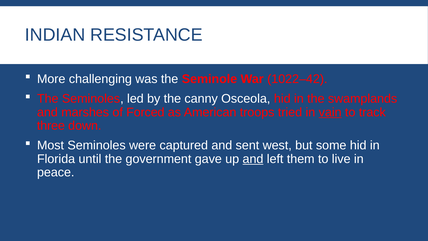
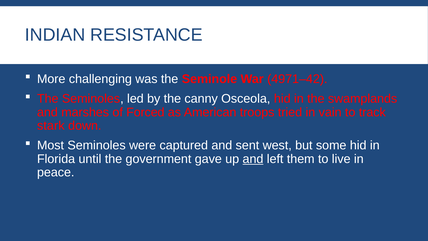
1022–42: 1022–42 -> 4971–42 (297, 79)
vain underline: present -> none (330, 112)
three: three -> stark (51, 126)
